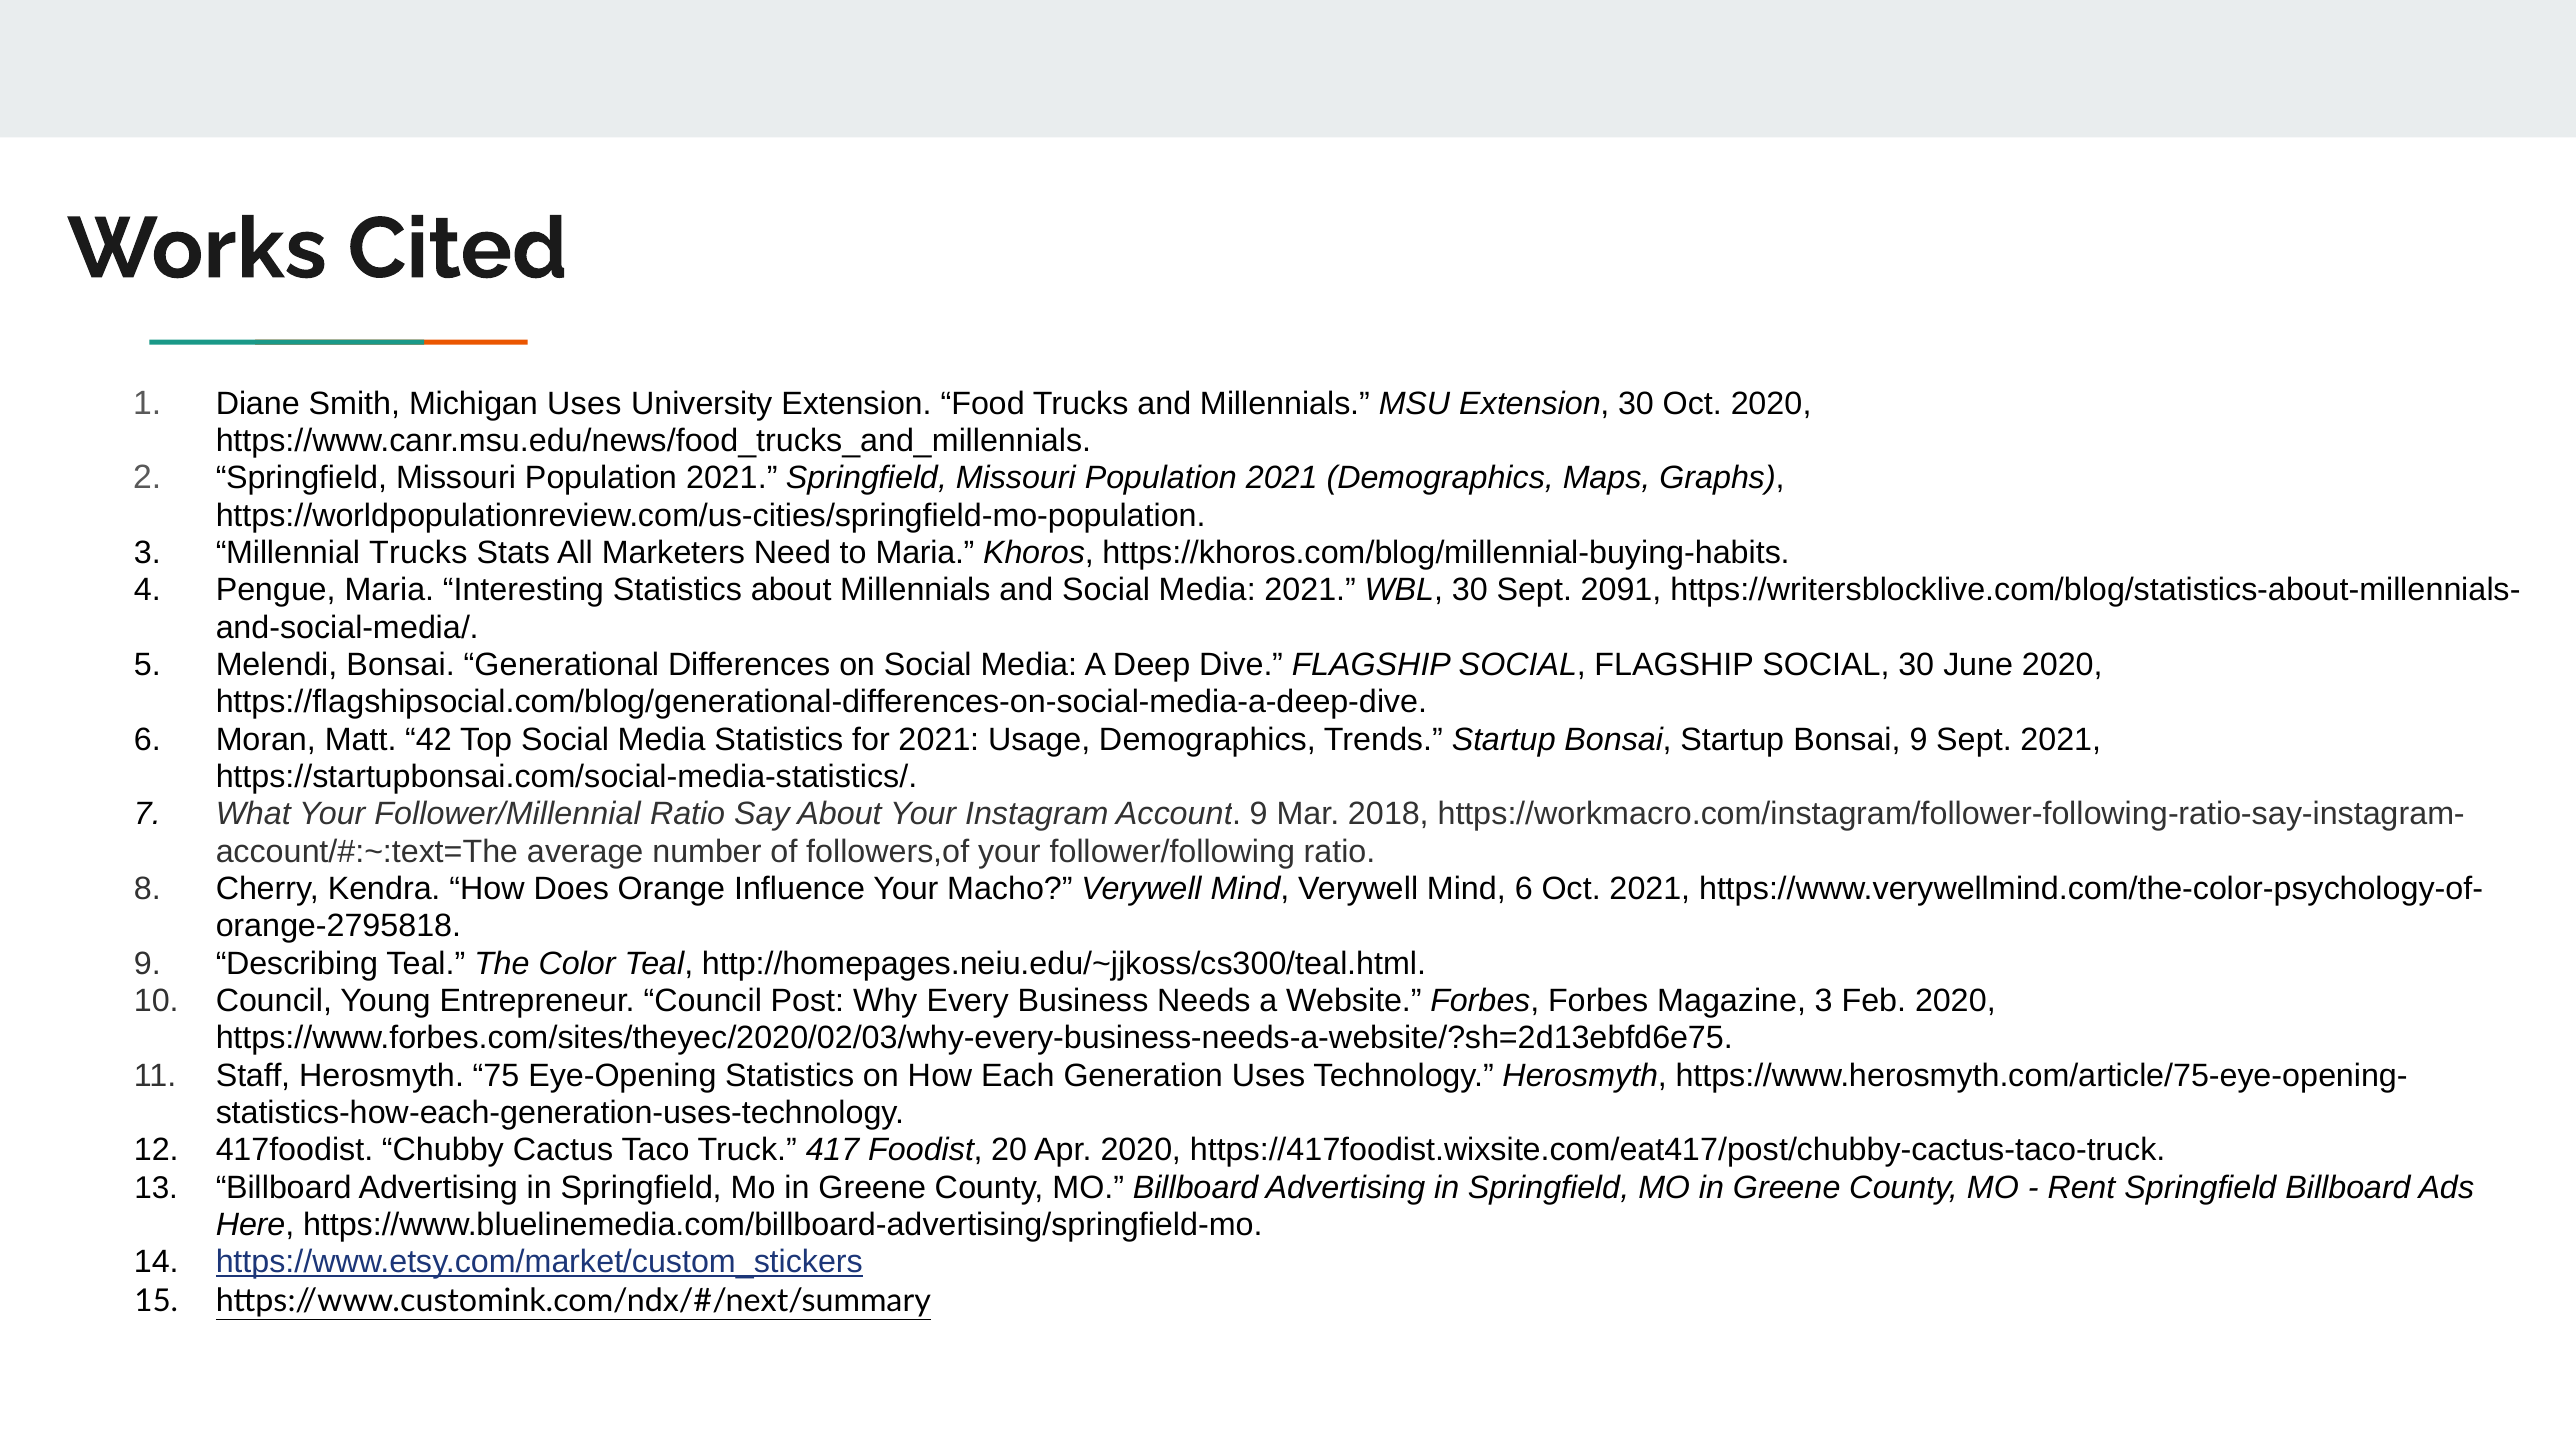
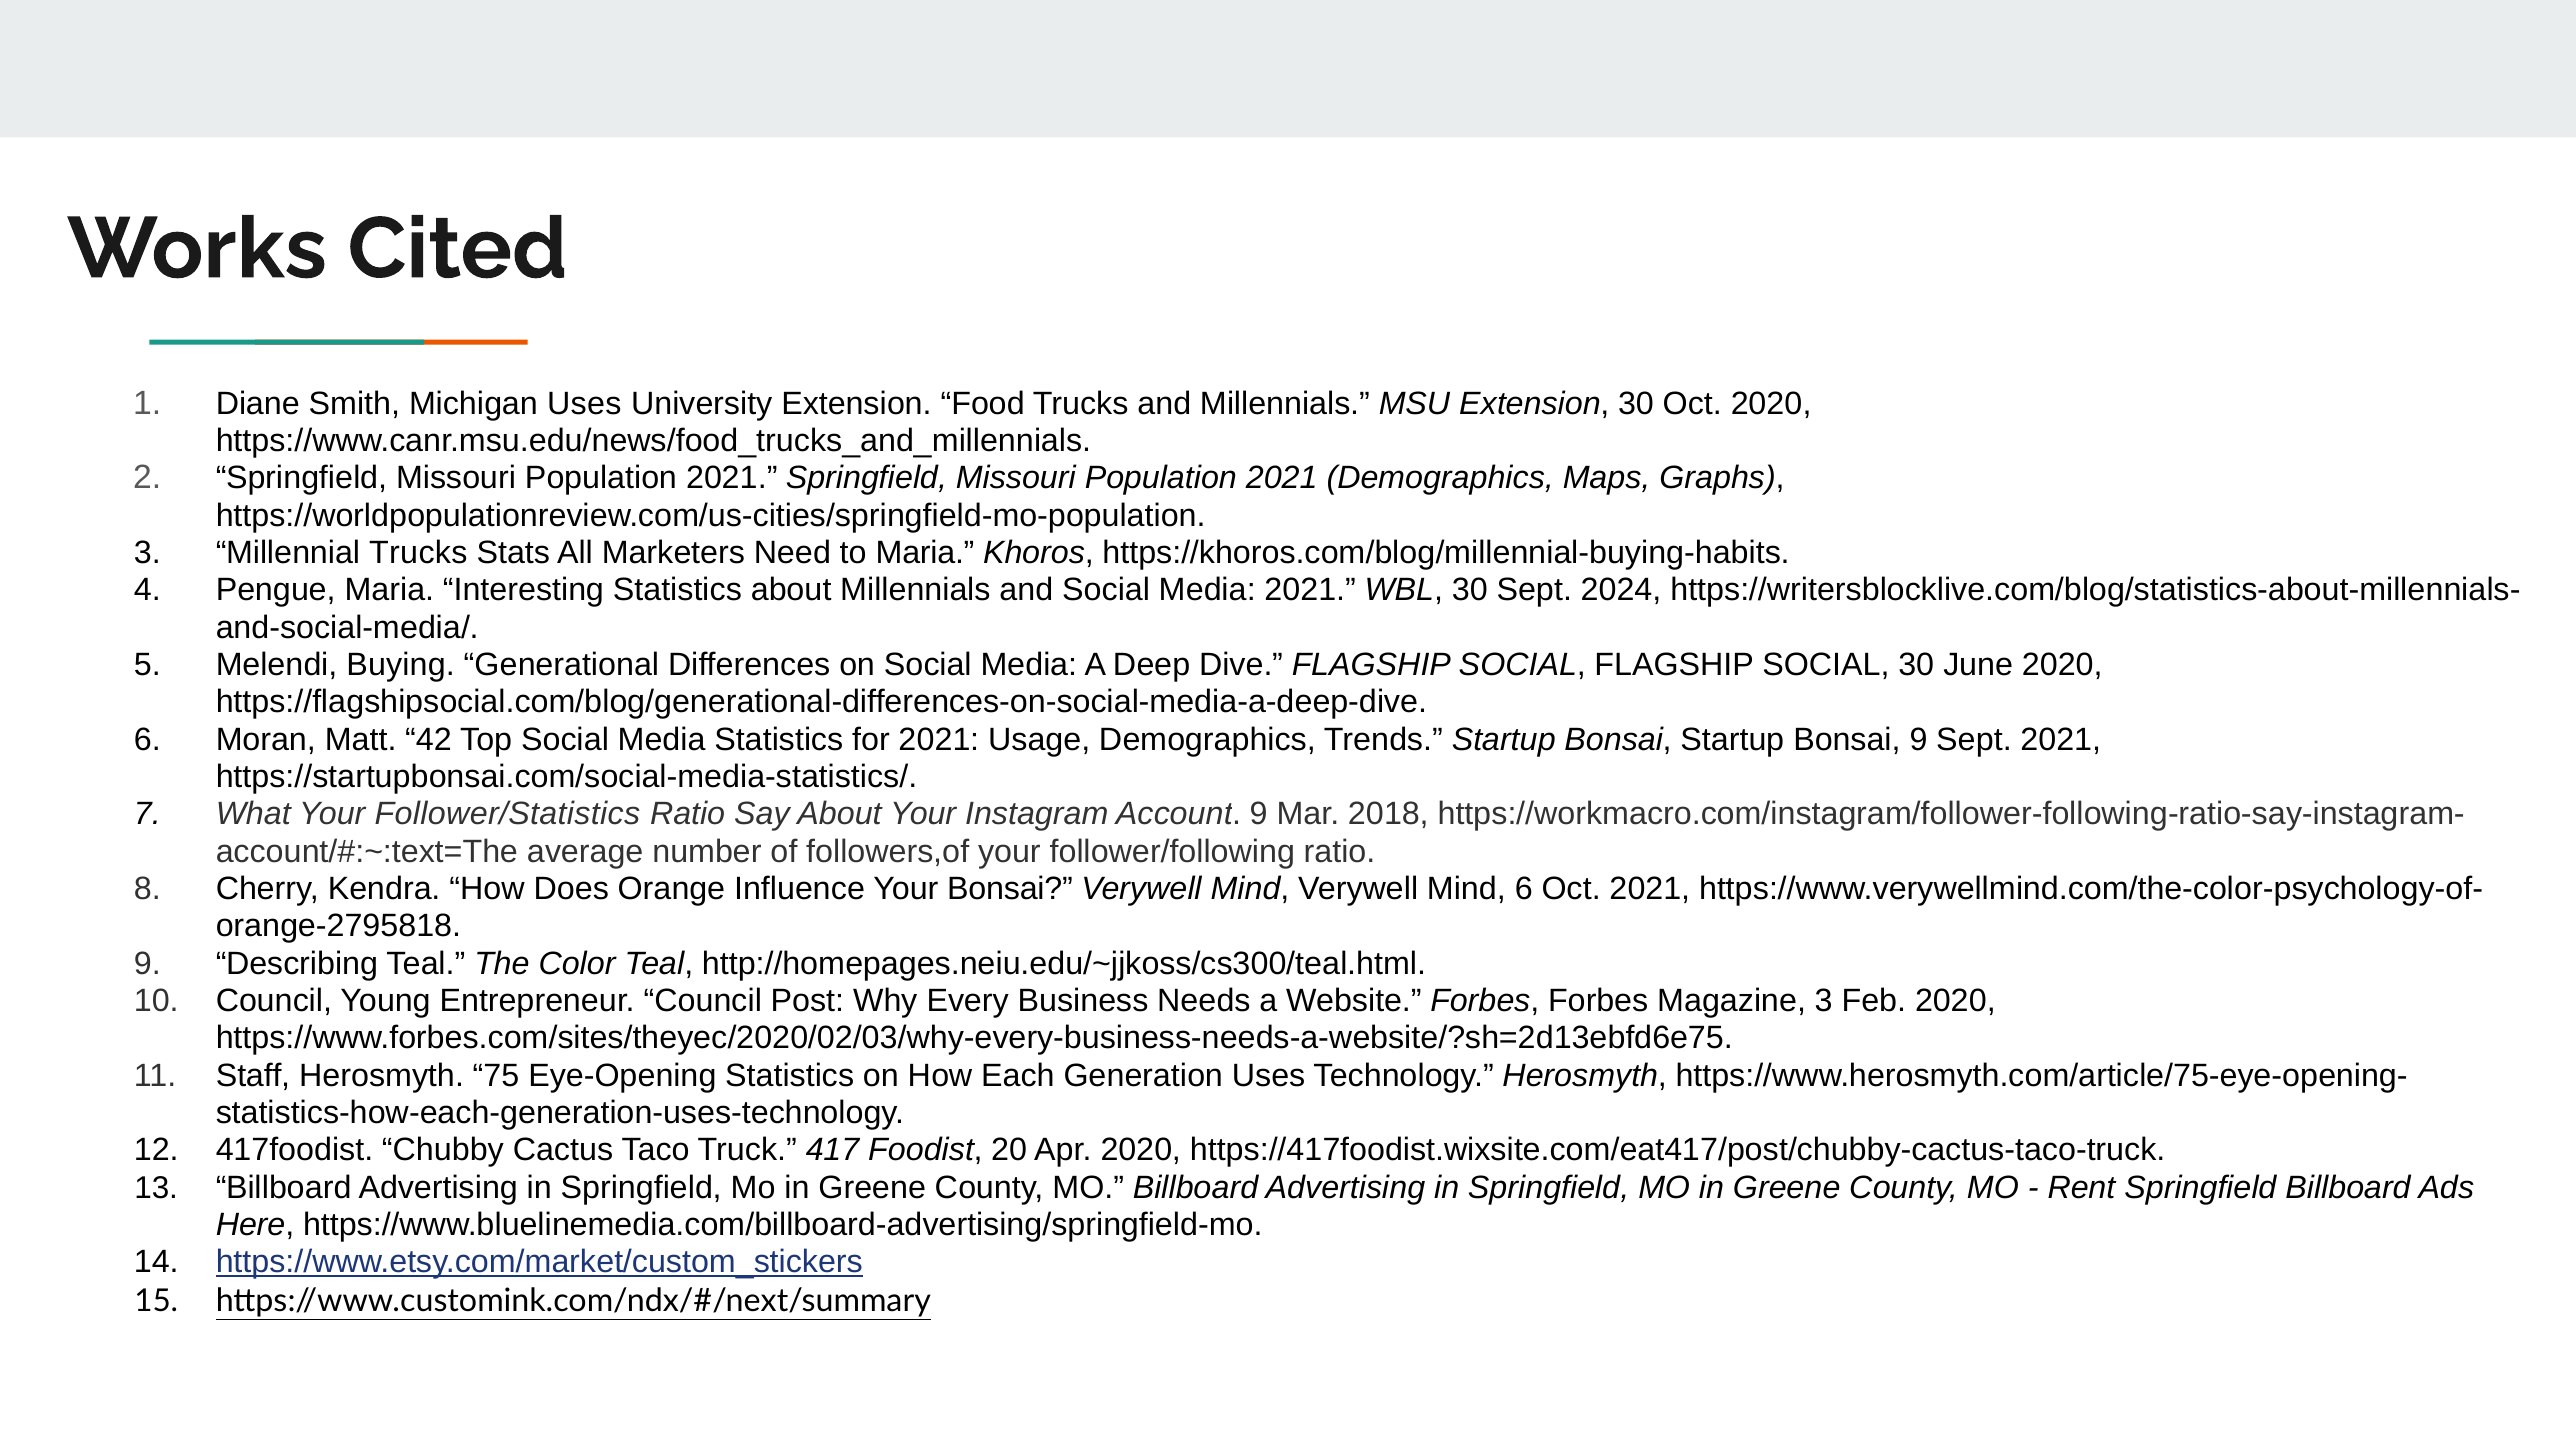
2091: 2091 -> 2024 (1621, 590)
Melendi Bonsai: Bonsai -> Buying (401, 665)
Follower/Millennial: Follower/Millennial -> Follower/Statistics (507, 814)
Your Macho: Macho -> Bonsai (1010, 889)
